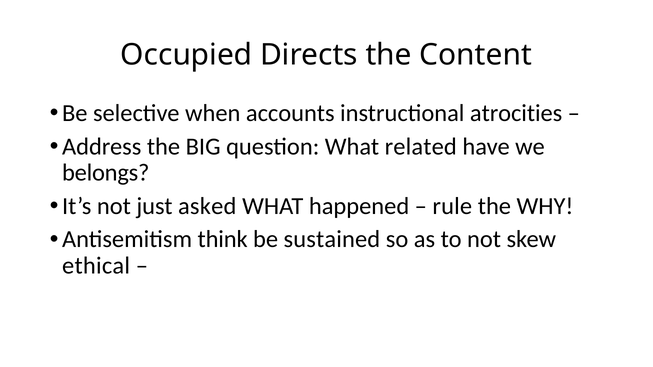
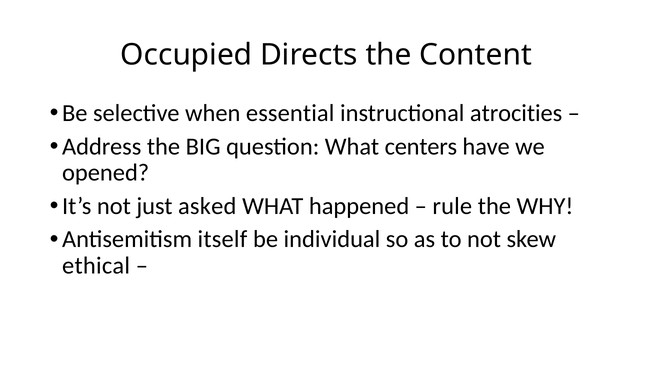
accounts: accounts -> essential (290, 113)
related: related -> centers (421, 147)
belongs: belongs -> opened (106, 173)
think: think -> itself (222, 240)
sustained: sustained -> individual (332, 240)
